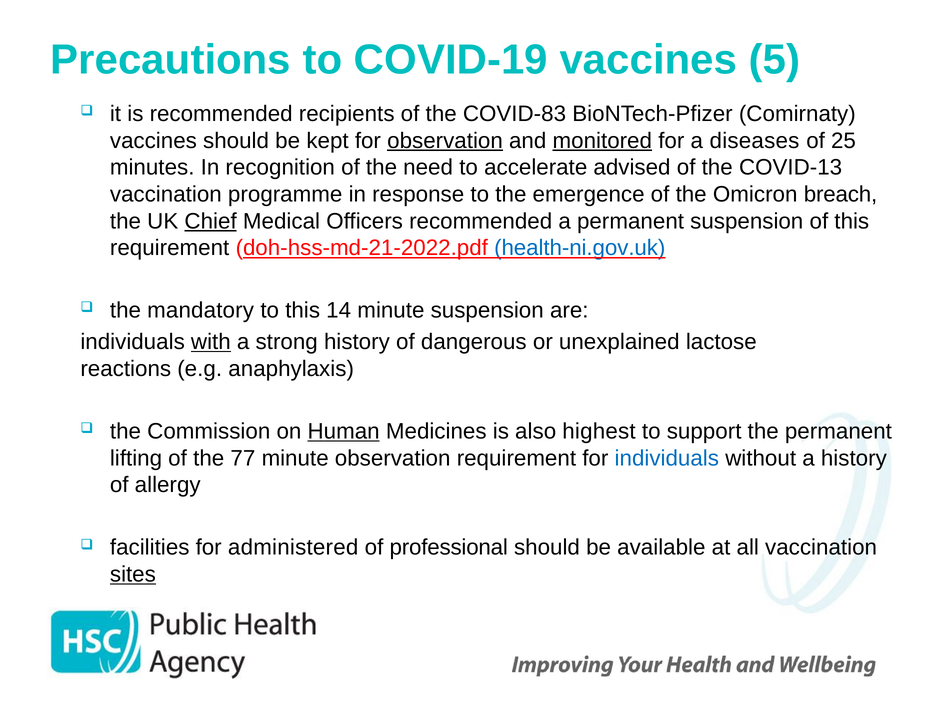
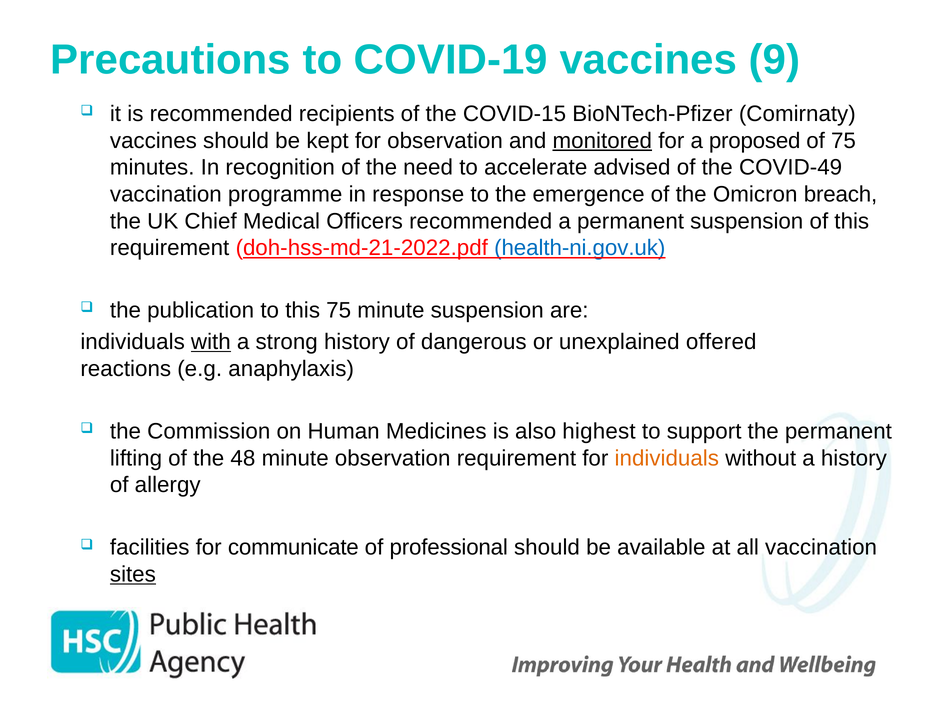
5: 5 -> 9 (775, 60)
COVID-83: COVID-83 -> COVID-15 (515, 114)
observation underline: present -> none (445, 141)
diseases: diseases -> proposed (755, 141)
of 25: 25 -> 75 (843, 141)
COVID-13: COVID-13 -> COVID-49 (791, 167)
Chief underline: present -> none (211, 221)
mandatory: mandatory -> publication (201, 310)
this 14: 14 -> 75 (339, 310)
lactose: lactose -> offered (721, 342)
Human underline: present -> none (344, 431)
77: 77 -> 48 (243, 458)
individuals colour: blue -> orange (667, 458)
administered: administered -> communicate (293, 547)
